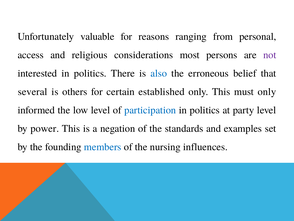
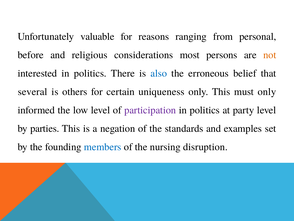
access: access -> before (31, 55)
not colour: purple -> orange (270, 55)
established: established -> uniqueness (162, 91)
participation colour: blue -> purple (150, 110)
power: power -> parties (45, 128)
influences: influences -> disruption (205, 147)
